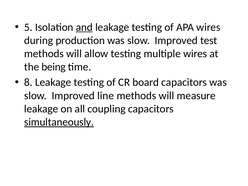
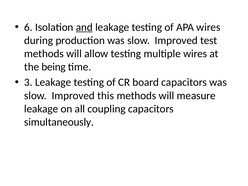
5: 5 -> 6 (28, 27)
8: 8 -> 3 (28, 82)
line: line -> this (106, 96)
simultaneously underline: present -> none (59, 122)
